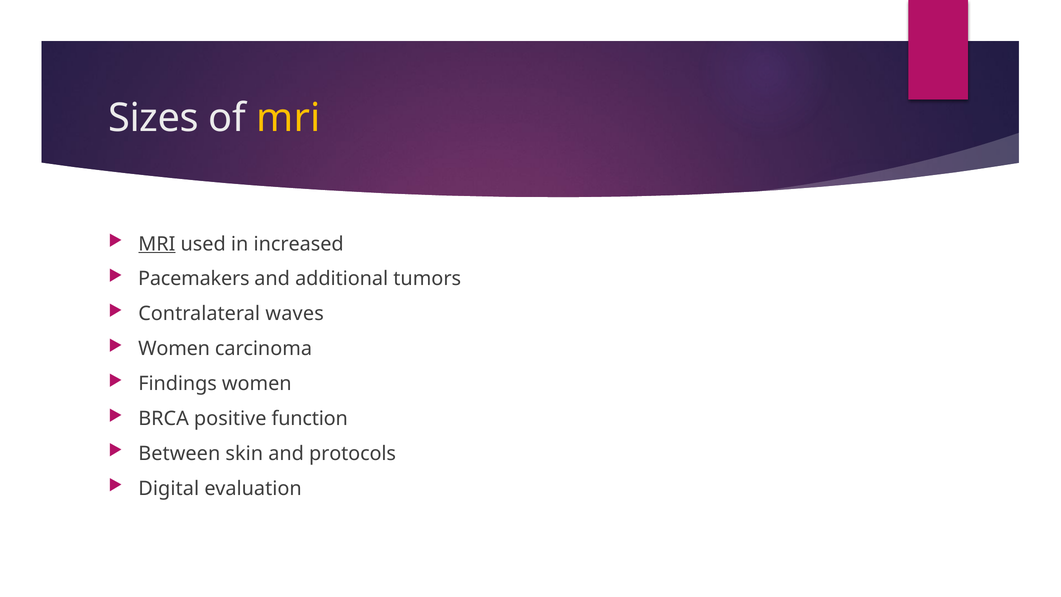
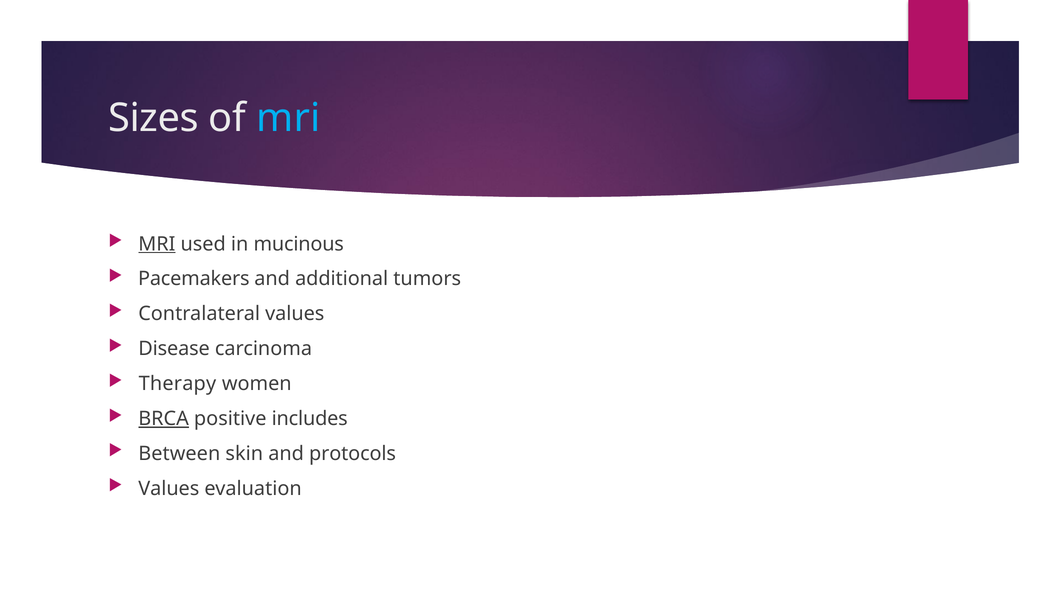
mri colour: yellow -> light blue (288, 118)
increased: increased -> mucinous (299, 244)
Contralateral waves: waves -> values (295, 314)
Women: Women -> Disease (174, 349)
Findings: Findings -> Therapy (177, 384)
BRCA underline: none -> present (164, 419)
function: function -> includes (310, 419)
Digital: Digital -> Values (169, 488)
